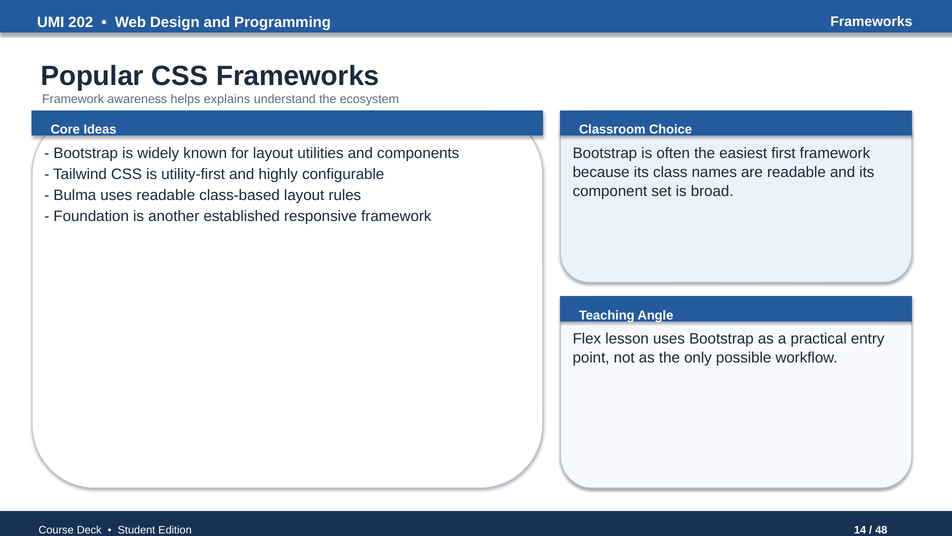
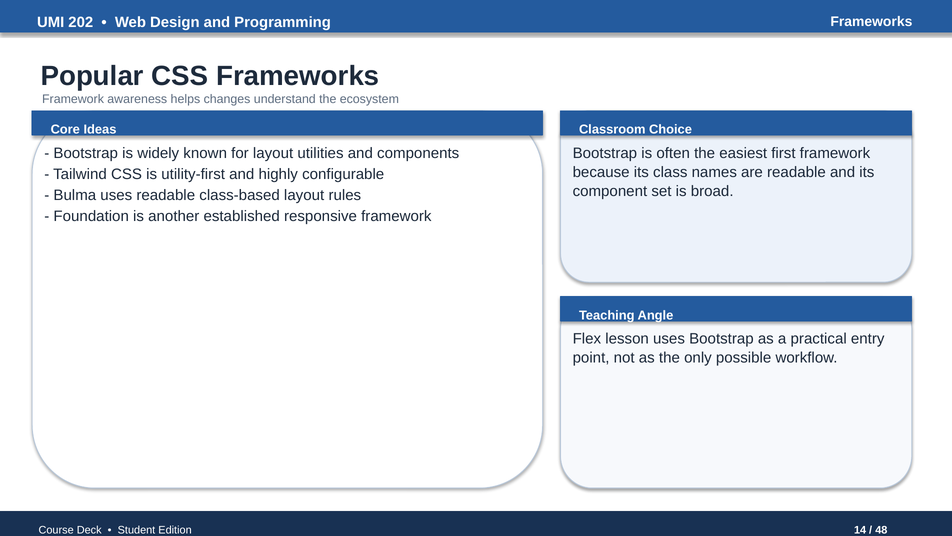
explains: explains -> changes (227, 99)
